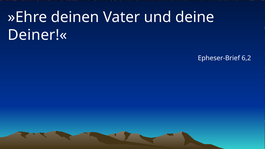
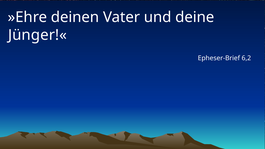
Deiner!«: Deiner!« -> Jünger!« (37, 35)
